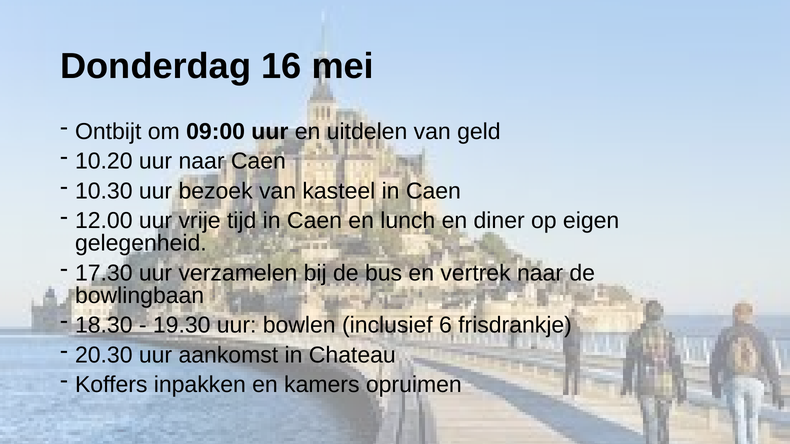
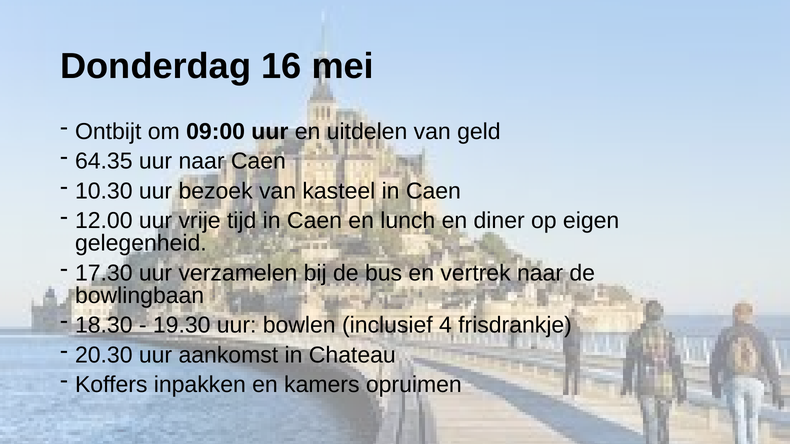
10.20: 10.20 -> 64.35 (104, 161)
6: 6 -> 4 (445, 325)
